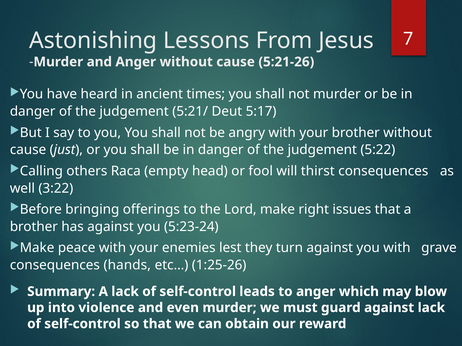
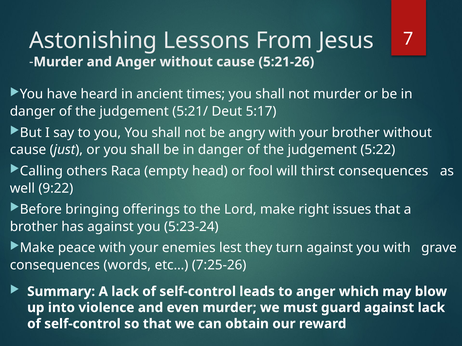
3:22: 3:22 -> 9:22 (56, 189)
hands: hands -> words (127, 265)
1:25-26: 1:25-26 -> 7:25-26 (219, 265)
